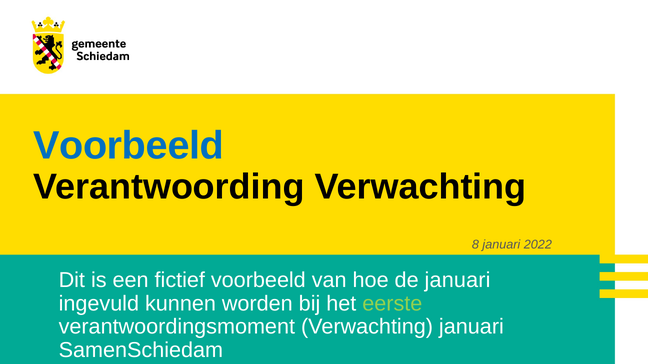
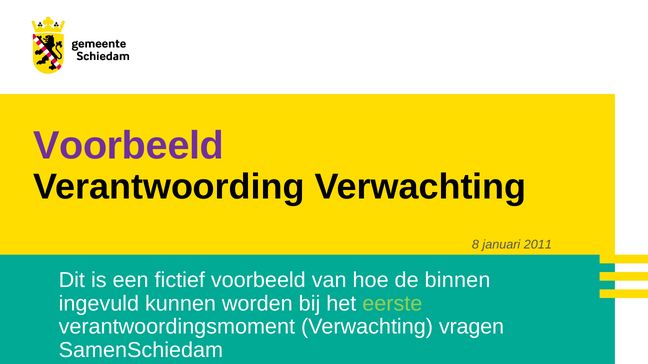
Voorbeeld colour: blue -> purple (129, 146)
2022: 2022 -> 2011 (538, 245)
de januari: januari -> binnen (458, 281)
Verwachting januari: januari -> vragen (472, 327)
